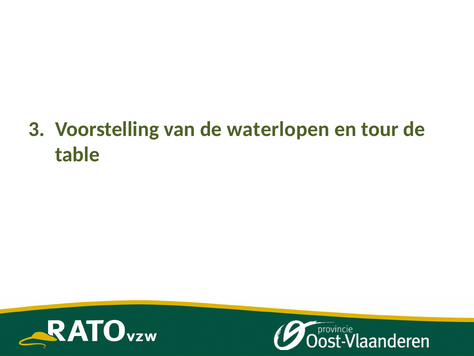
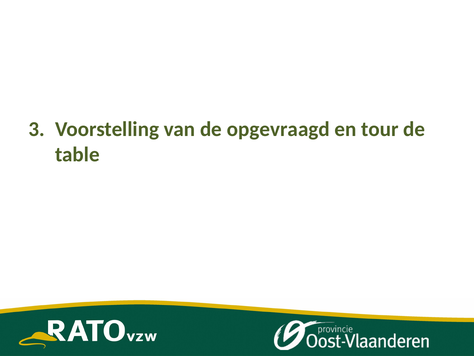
waterlopen: waterlopen -> opgevraagd (278, 129)
